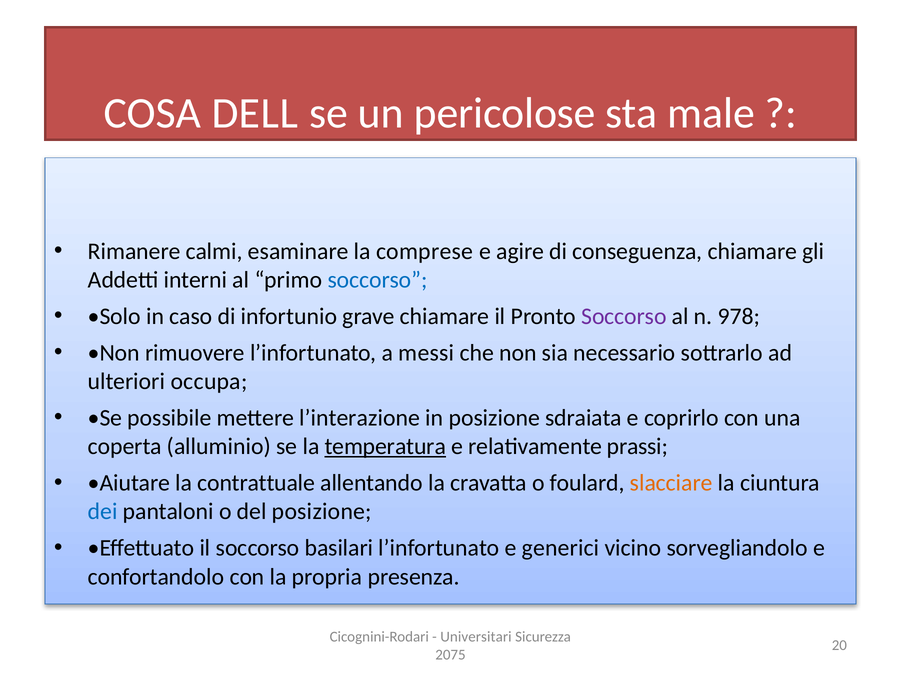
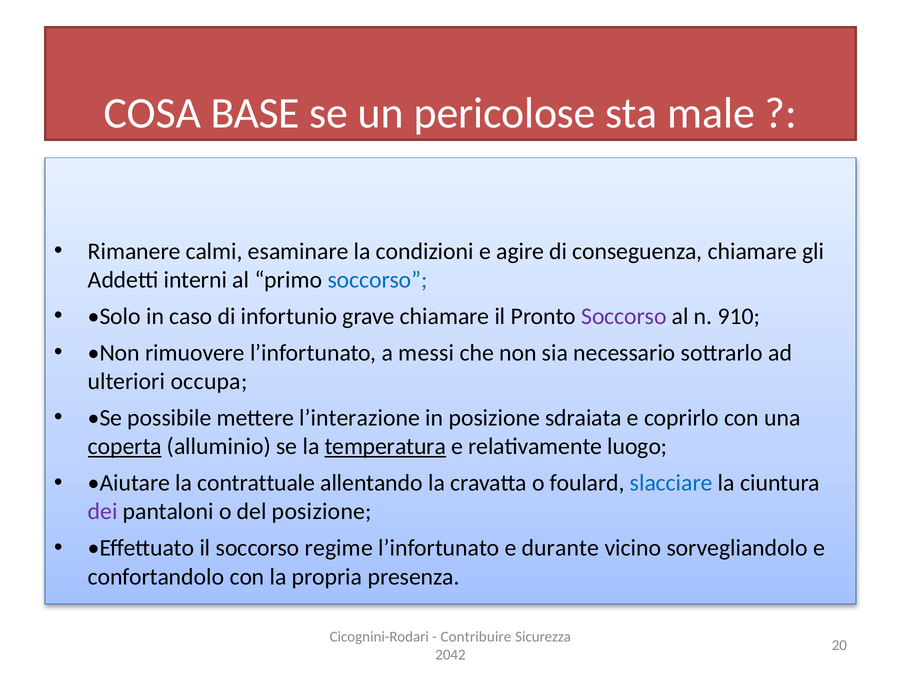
DELL: DELL -> BASE (255, 113)
comprese: comprese -> condizioni (425, 251)
978: 978 -> 910 (739, 316)
coperta underline: none -> present (125, 446)
prassi: prassi -> luogo (637, 446)
slacciare colour: orange -> blue (671, 483)
dei colour: blue -> purple (103, 511)
basilari: basilari -> regime (339, 548)
generici: generici -> durante (561, 548)
Universitari: Universitari -> Contribuire (476, 636)
2075: 2075 -> 2042 (450, 654)
